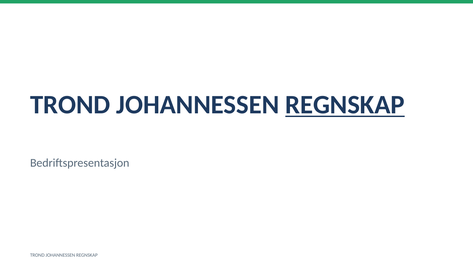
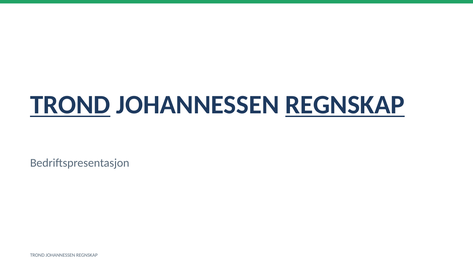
TROND underline: none -> present (70, 105)
